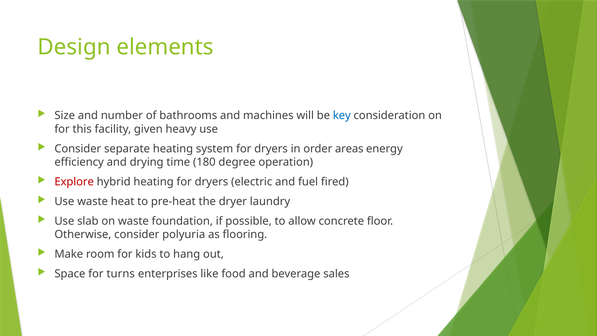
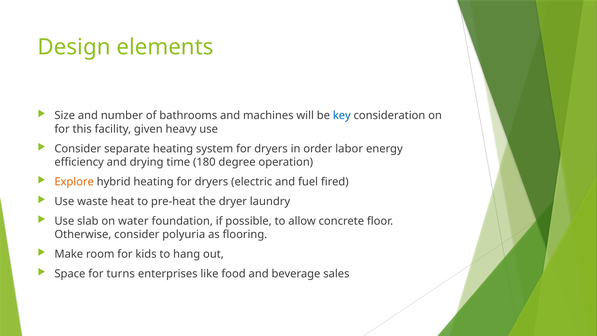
areas: areas -> labor (349, 149)
Explore colour: red -> orange (74, 182)
on waste: waste -> water (133, 221)
